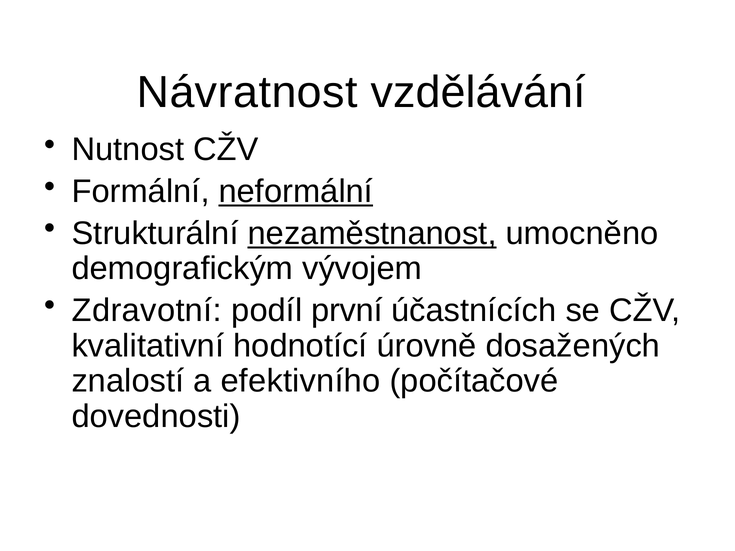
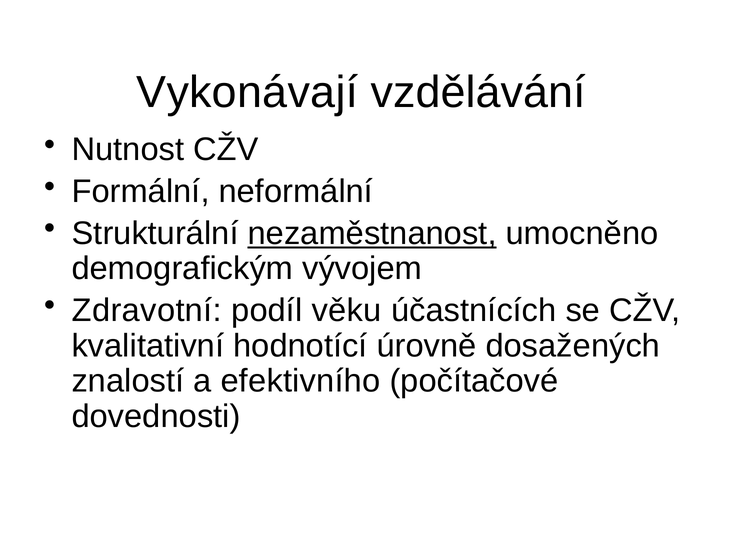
Návratnost: Návratnost -> Vykonávají (247, 93)
neformální underline: present -> none (296, 192)
první: první -> věku (347, 311)
